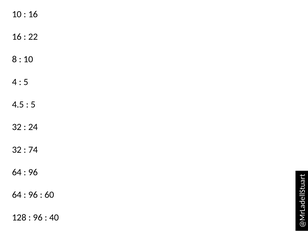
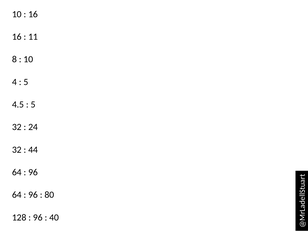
22: 22 -> 11 (33, 37)
74: 74 -> 44 (33, 150)
60: 60 -> 80 (49, 195)
